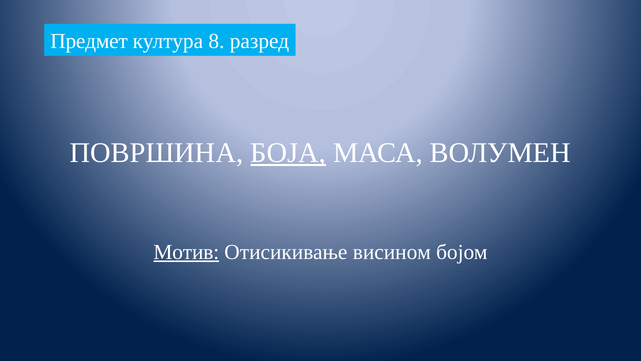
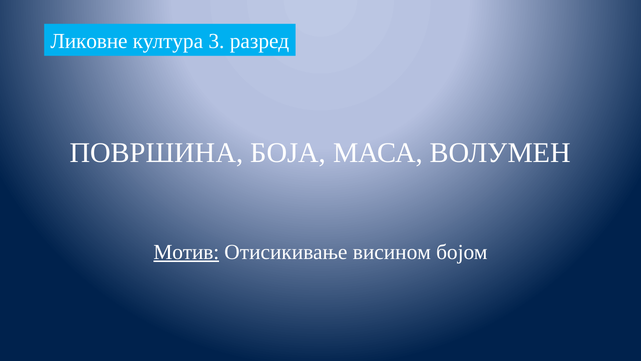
Предмет: Предмет -> Ликовне (89, 41)
8: 8 -> 3 (216, 41)
БОЈА underline: present -> none (288, 153)
